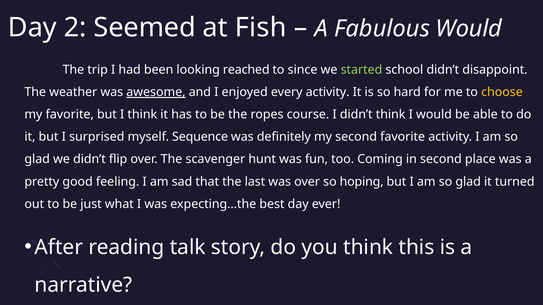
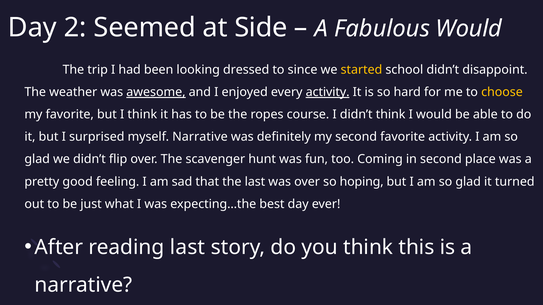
Fish: Fish -> Side (261, 28)
reached: reached -> dressed (246, 70)
started colour: light green -> yellow (361, 70)
activity underline: none -> present (328, 92)
myself Sequence: Sequence -> Narrative (200, 137)
reading talk: talk -> last (188, 248)
